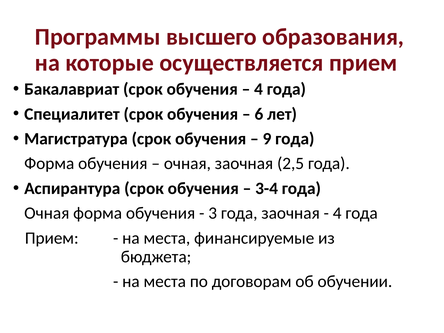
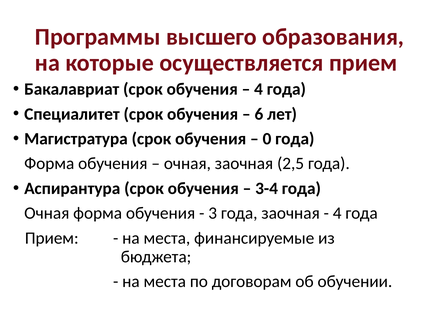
9: 9 -> 0 (267, 139)
